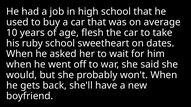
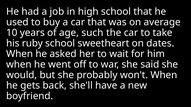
flesh: flesh -> such (92, 33)
